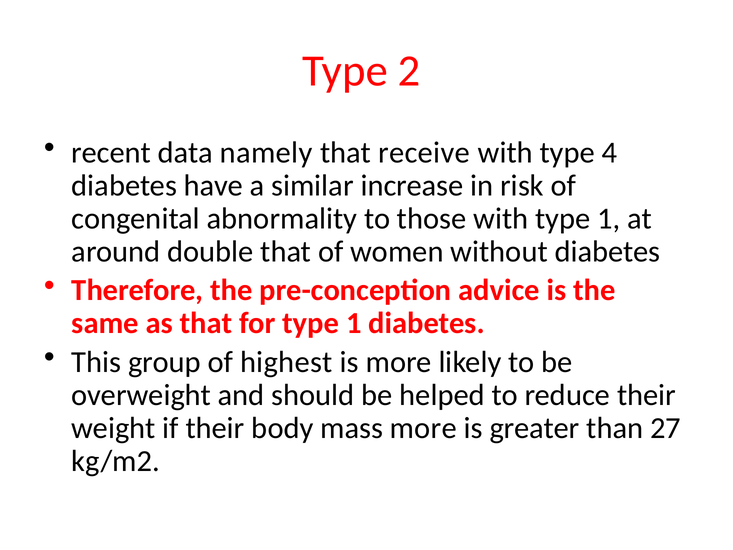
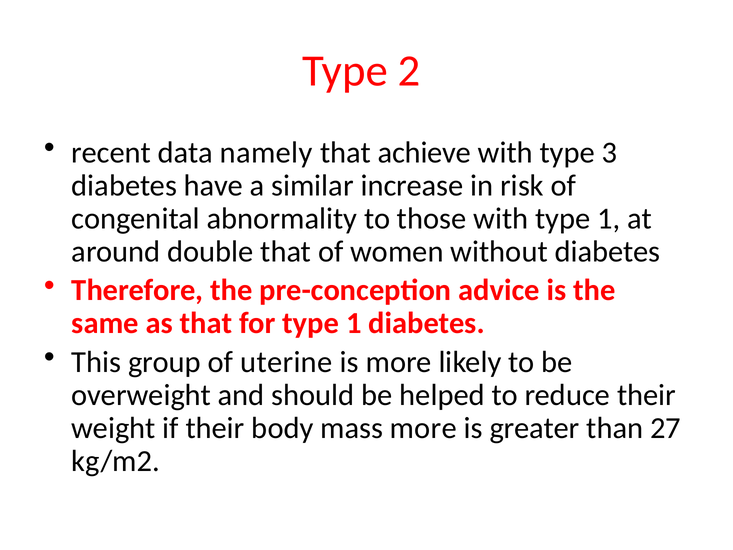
receive: receive -> achieve (424, 152)
4: 4 -> 3 (609, 152)
highest: highest -> uterine (286, 362)
